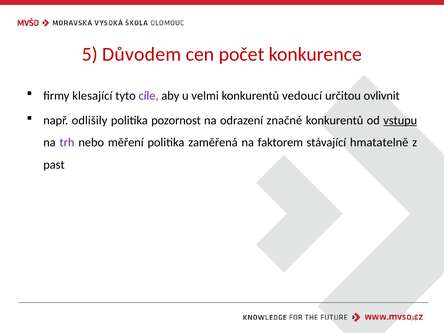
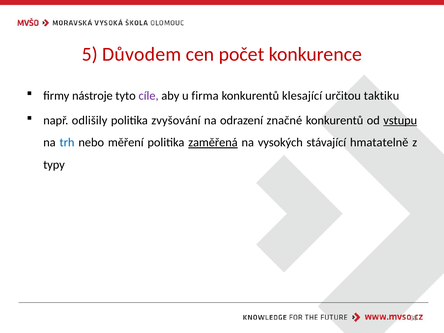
klesající: klesající -> nástroje (92, 96)
velmi: velmi -> firma (205, 96)
vedoucí: vedoucí -> klesající (302, 96)
ovlivnit: ovlivnit -> taktiku (382, 96)
pozornost: pozornost -> zvyšování (176, 120)
trh colour: purple -> blue (67, 143)
zaměřená underline: none -> present (213, 143)
faktorem: faktorem -> vysokých (280, 143)
past: past -> typy (54, 165)
